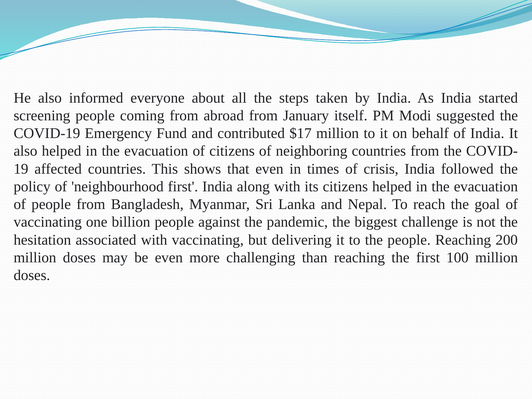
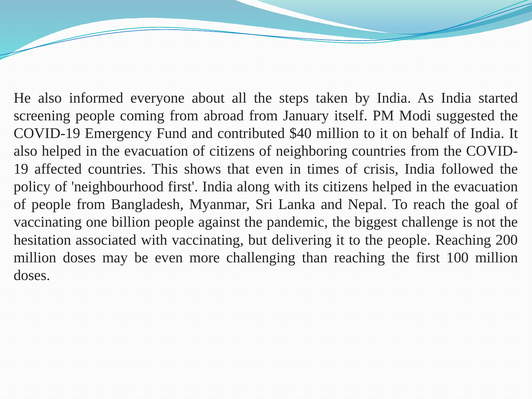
$17: $17 -> $40 (301, 133)
